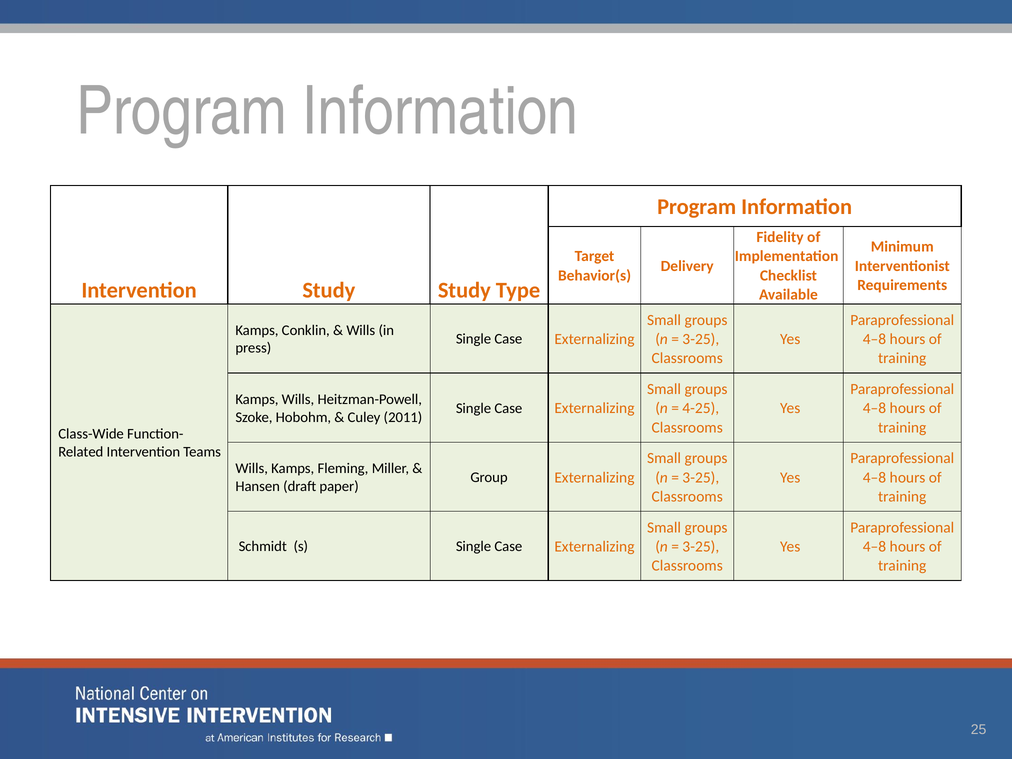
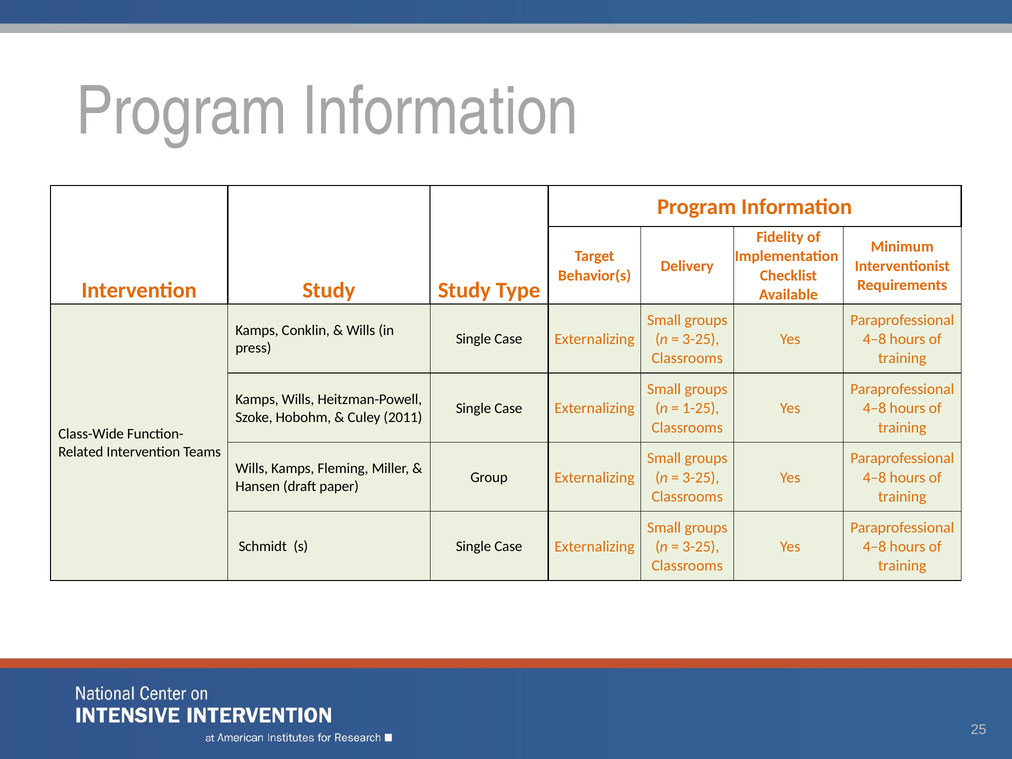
4-25: 4-25 -> 1-25 (701, 408)
